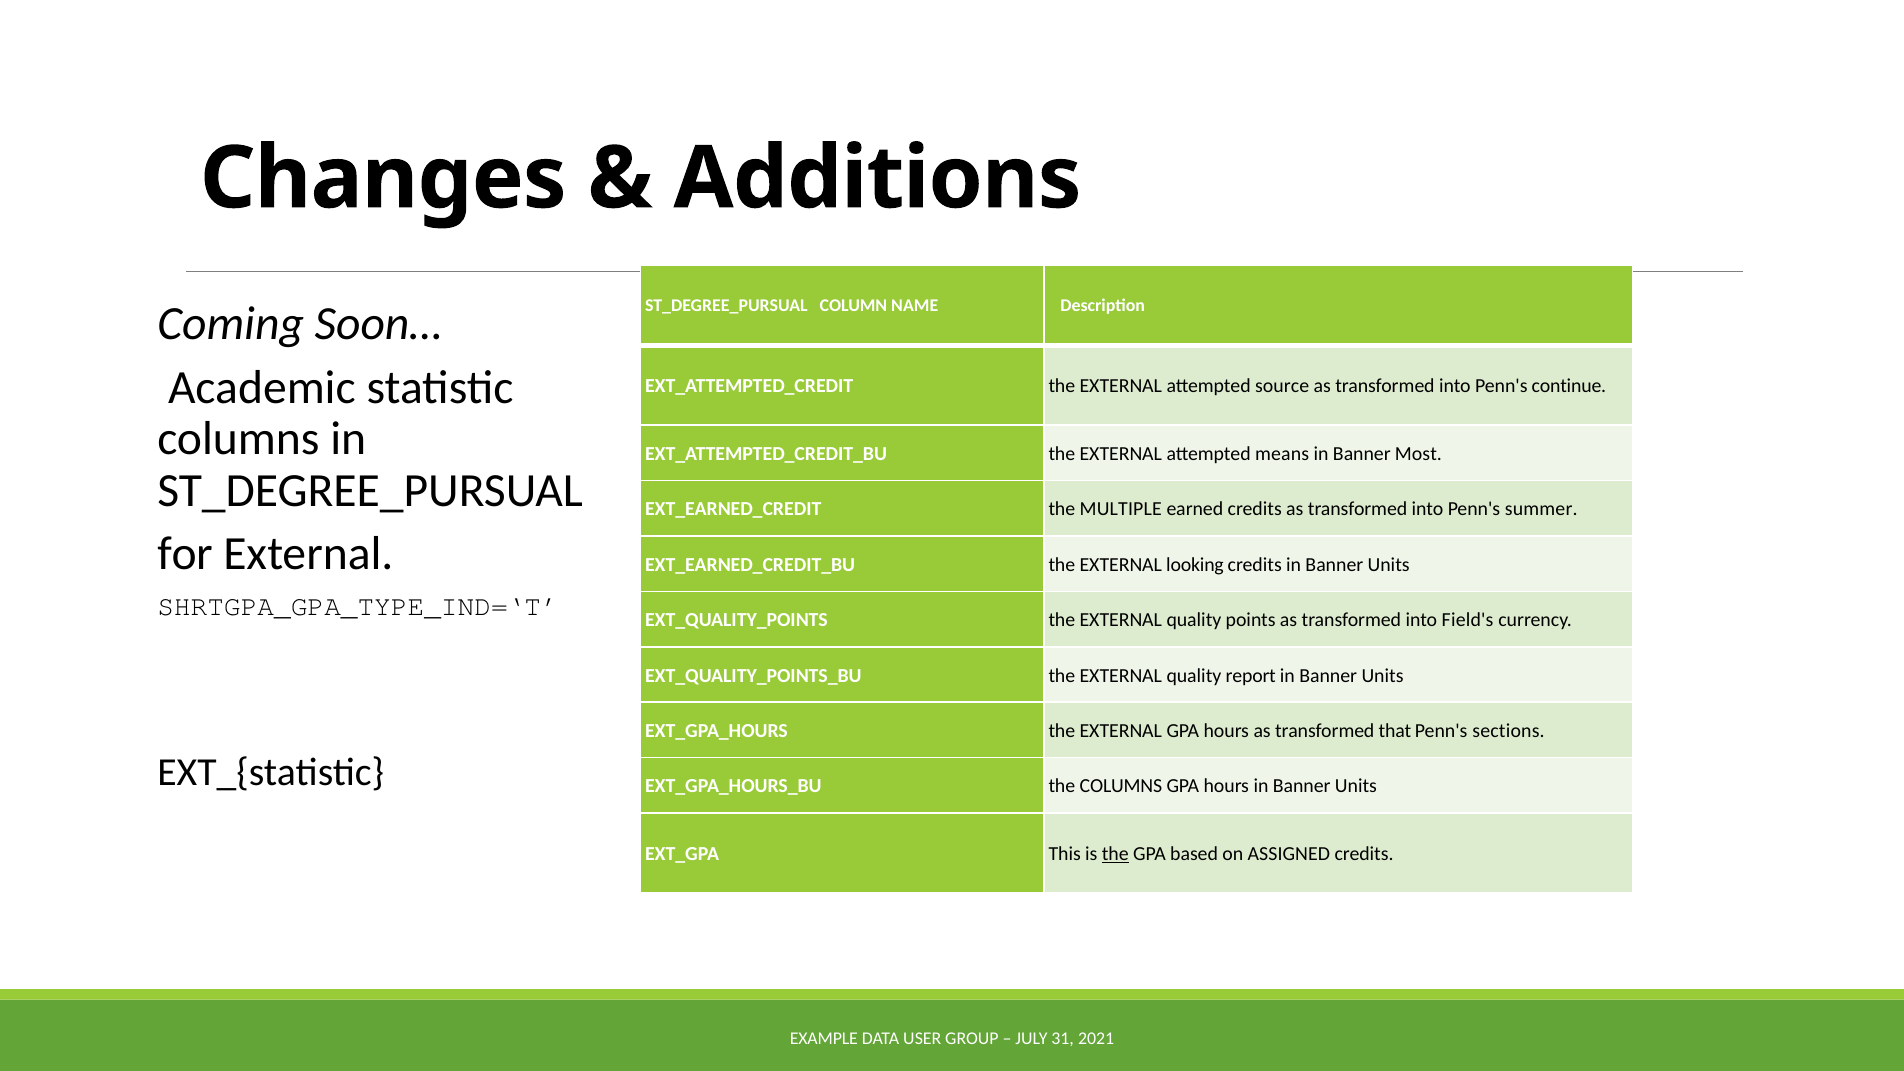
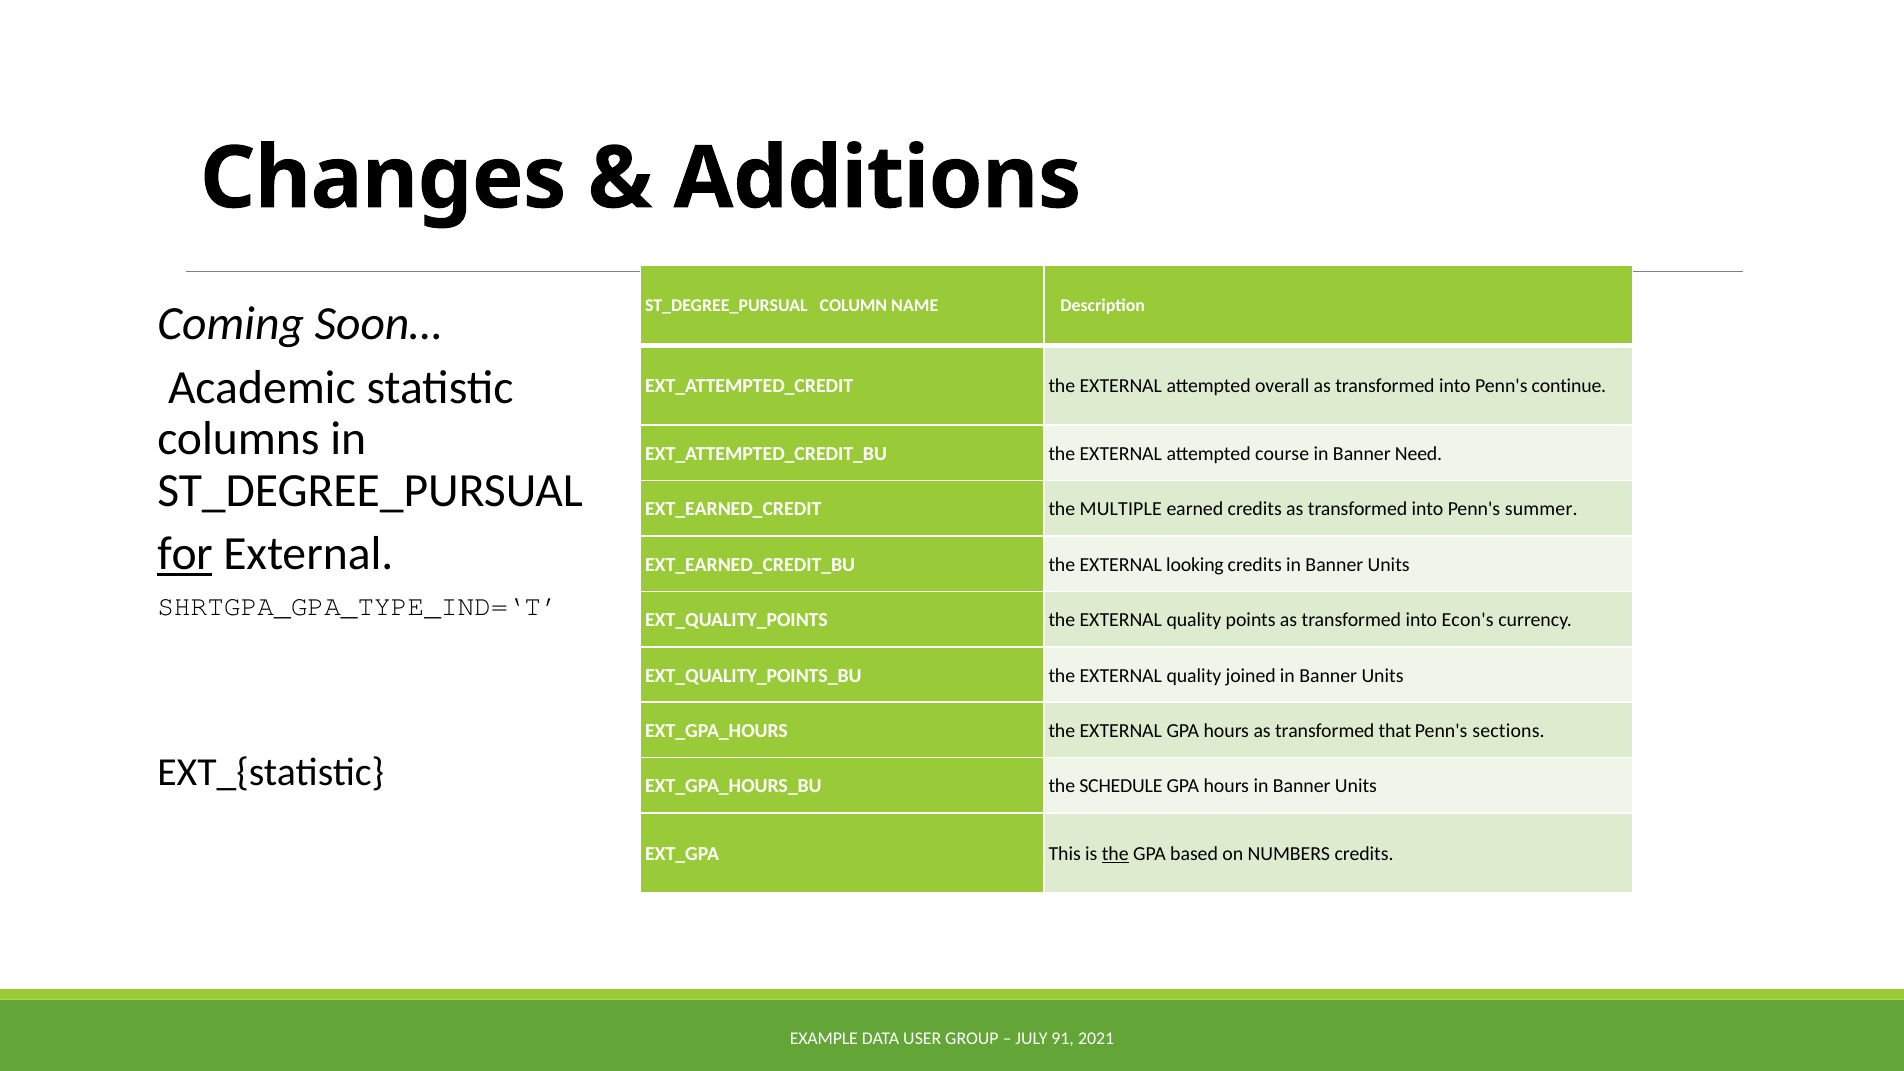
source: source -> overall (1282, 386)
means: means -> course (1282, 454)
Most: Most -> Need (1419, 454)
for underline: none -> present (185, 554)
Field's: Field's -> Econ's (1468, 620)
report: report -> joined (1251, 675)
the COLUMNS: COLUMNS -> SCHEDULE (1121, 786)
ASSIGNED: ASSIGNED -> NUMBERS (1289, 854)
31: 31 -> 91 (1063, 1039)
